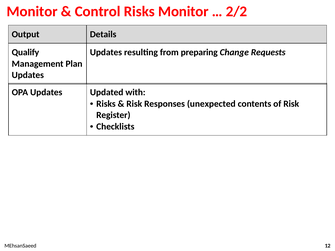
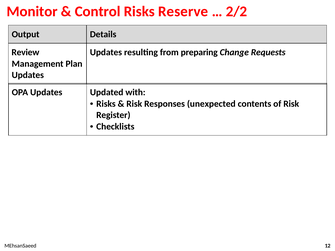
Risks Monitor: Monitor -> Reserve (183, 11)
Qualify: Qualify -> Review (25, 52)
